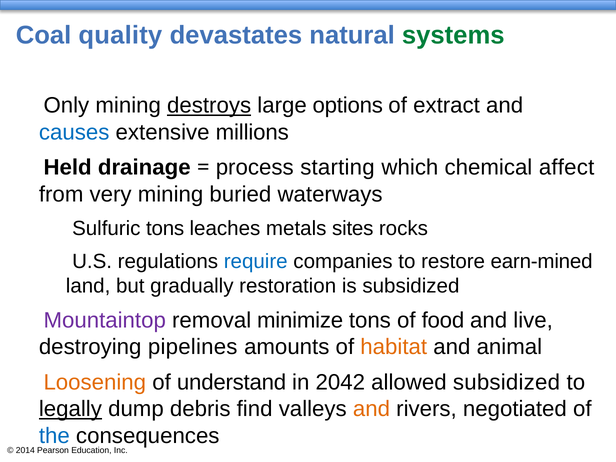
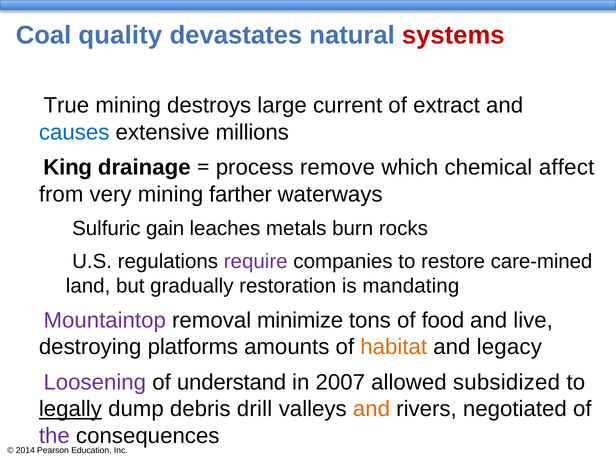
systems colour: green -> red (453, 35)
Only: Only -> True (66, 106)
destroys underline: present -> none (209, 106)
options: options -> current (348, 106)
Held: Held -> King (68, 168)
starting: starting -> remove (337, 168)
buried: buried -> farther (241, 194)
Sulfuric tons: tons -> gain (165, 228)
sites: sites -> burn (353, 228)
require colour: blue -> purple (256, 261)
earn-mined: earn-mined -> care-mined (542, 261)
is subsidized: subsidized -> mandating (411, 286)
pipelines: pipelines -> platforms (193, 347)
animal: animal -> legacy (509, 347)
Loosening colour: orange -> purple (95, 382)
2042: 2042 -> 2007 (340, 382)
find: find -> drill (255, 409)
the colour: blue -> purple (54, 436)
